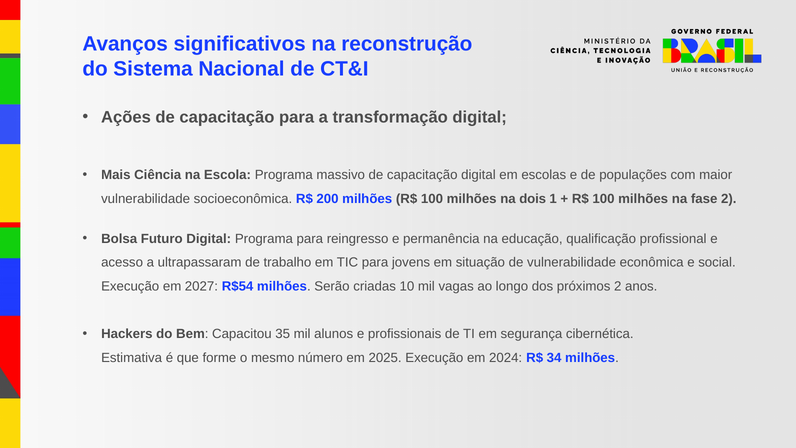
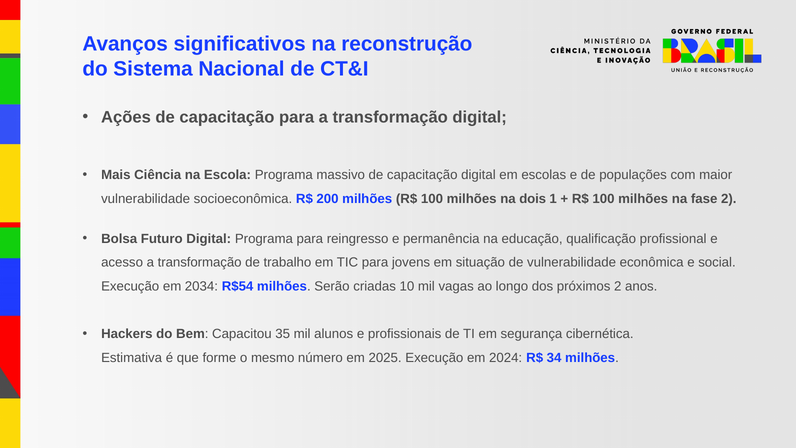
acesso a ultrapassaram: ultrapassaram -> transformação (200, 262)
2027: 2027 -> 2034 (201, 286)
